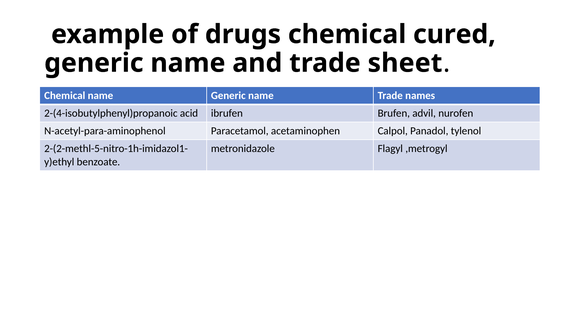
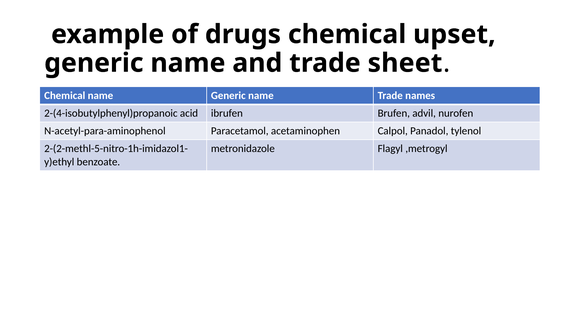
cured: cured -> upset (454, 34)
